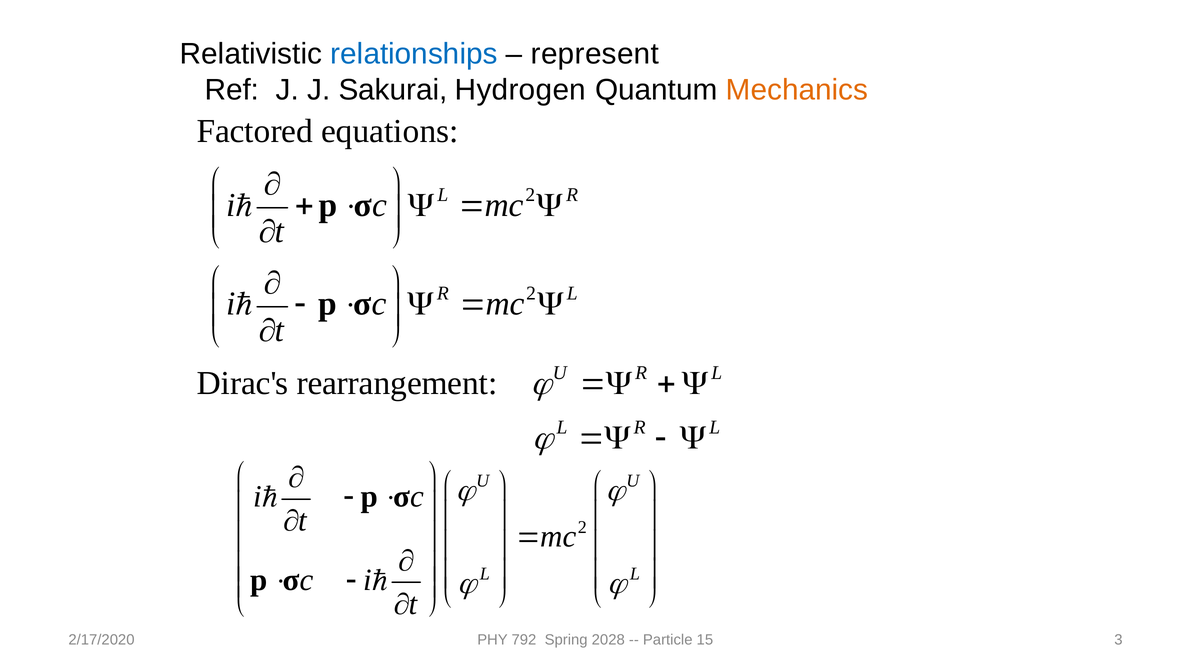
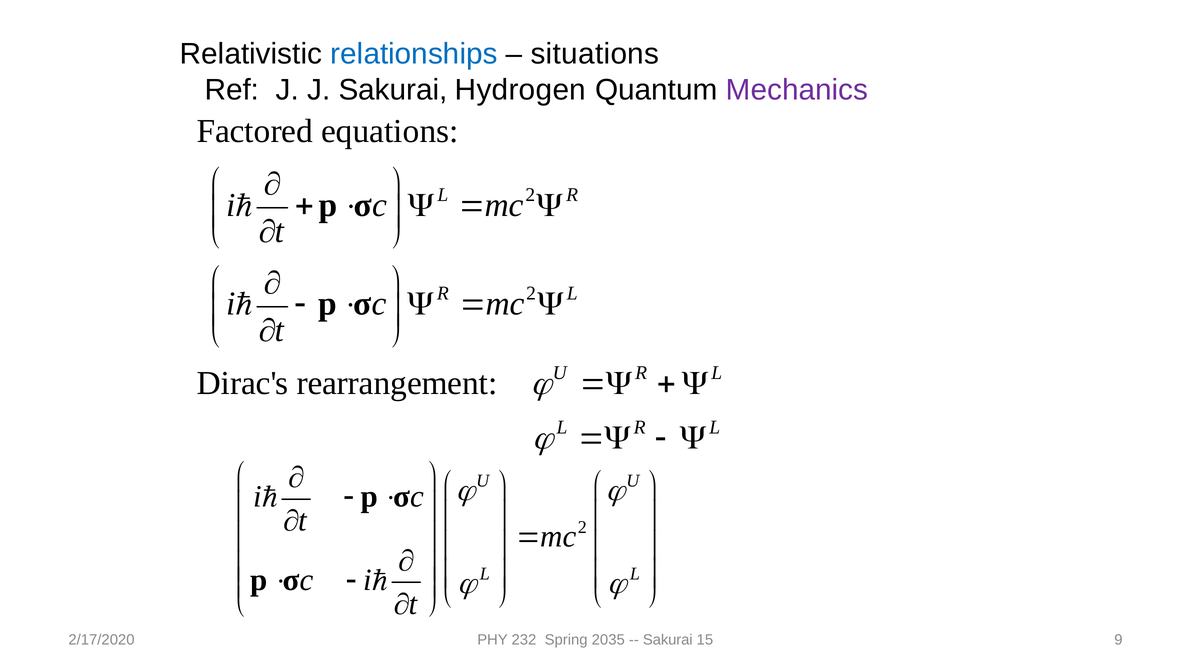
represent: represent -> situations (595, 54)
Mechanics colour: orange -> purple (797, 90)
792: 792 -> 232 (524, 640)
2028: 2028 -> 2035 (608, 640)
Particle: Particle -> Sakurai (668, 640)
3: 3 -> 9 (1118, 640)
